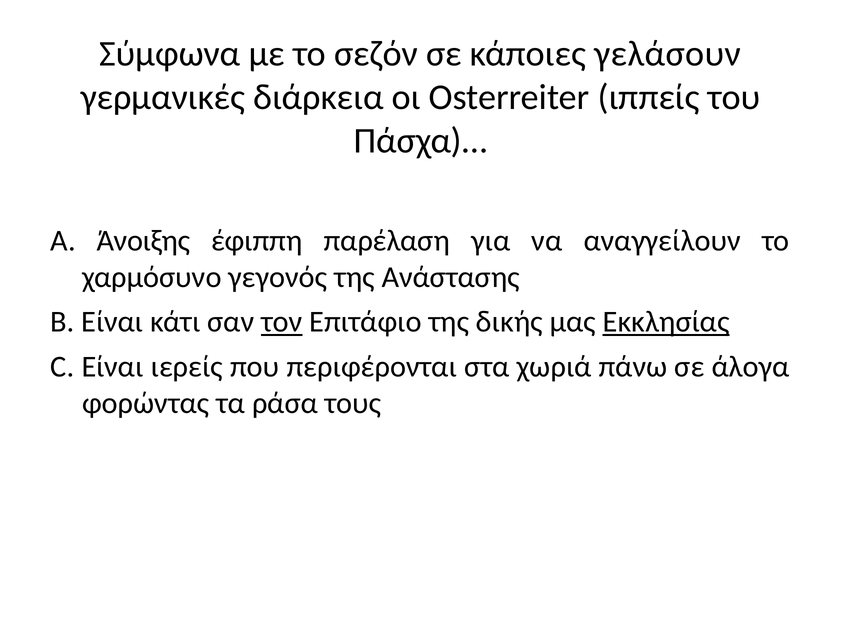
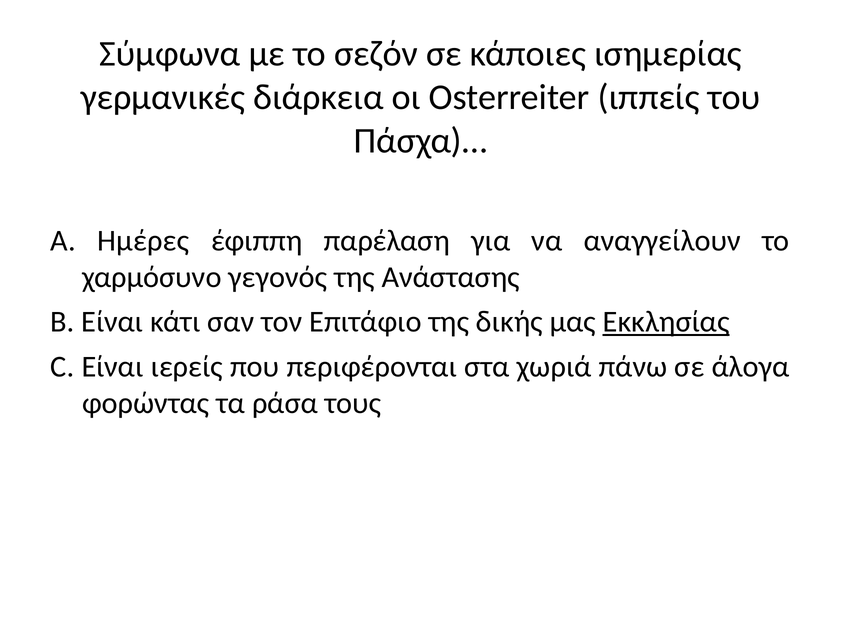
γελάσουν: γελάσουν -> ισημερίας (668, 54)
Άνοιξης: Άνοιξης -> Ημέρες (143, 241)
τον underline: present -> none (282, 322)
